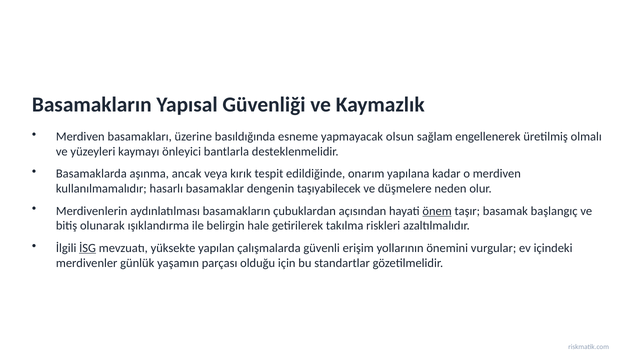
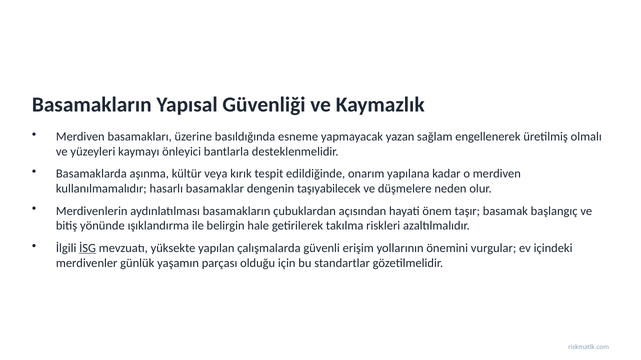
olsun: olsun -> yazan (400, 137)
ancak: ancak -> kültür (187, 174)
önem underline: present -> none (437, 211)
olunarak: olunarak -> yönünde (102, 226)
